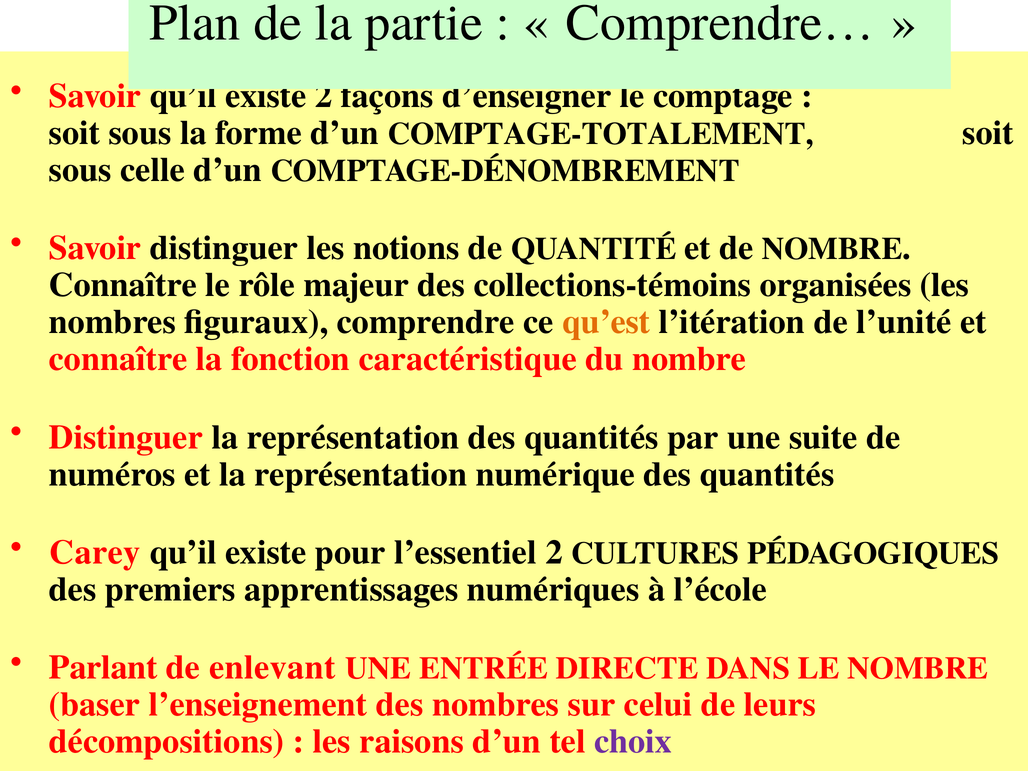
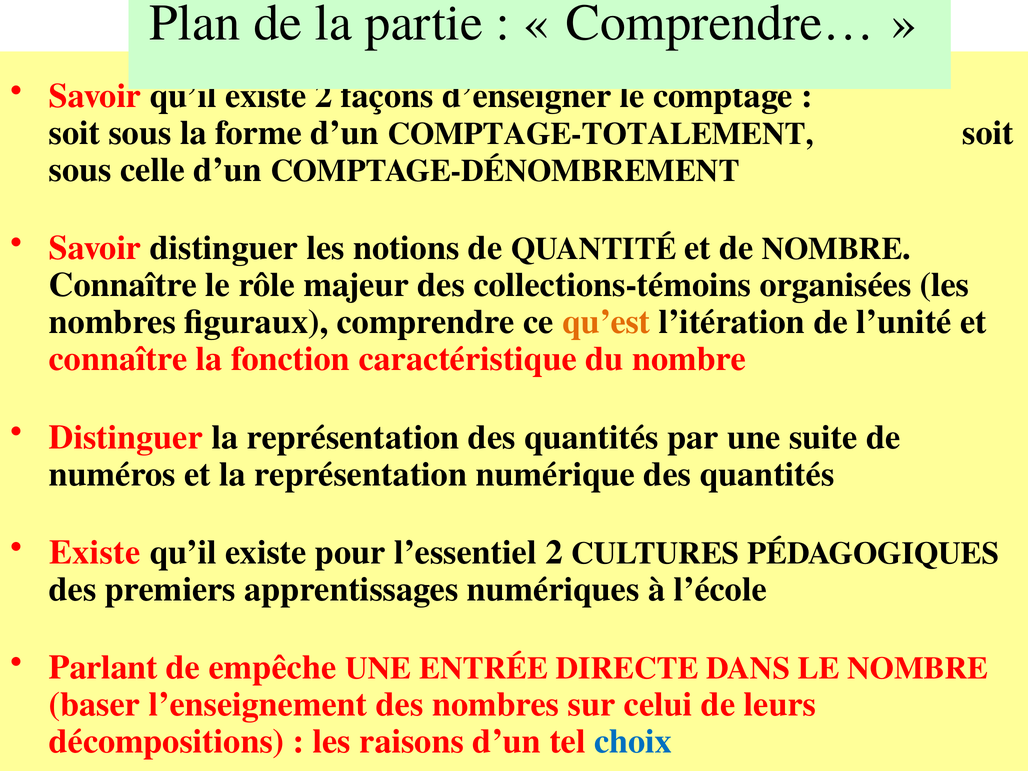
Carey: Carey -> Existe (95, 552)
enlevant: enlevant -> empêche (273, 667)
choix colour: purple -> blue (633, 741)
